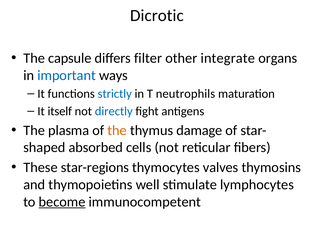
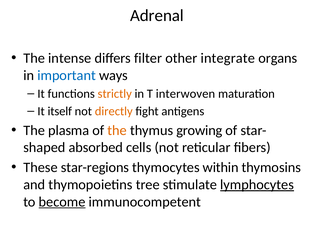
Dicrotic: Dicrotic -> Adrenal (157, 16)
capsule: capsule -> intense (70, 58)
strictly colour: blue -> orange (115, 94)
neutrophils: neutrophils -> interwoven (185, 94)
directly colour: blue -> orange (114, 112)
damage: damage -> growing (199, 131)
valves: valves -> within (221, 168)
well: well -> tree (148, 185)
lymphocytes underline: none -> present (257, 185)
